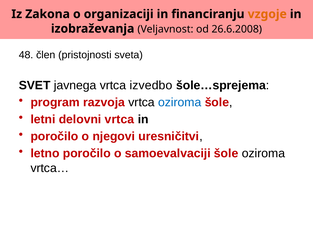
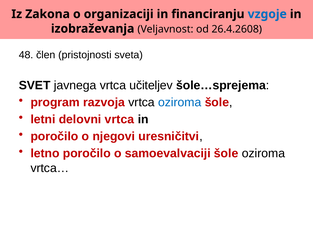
vzgoje colour: orange -> blue (267, 14)
26.6.2008: 26.6.2008 -> 26.4.2608 (237, 29)
izvedbo: izvedbo -> učiteljev (151, 86)
